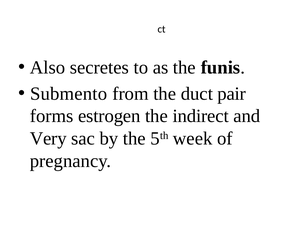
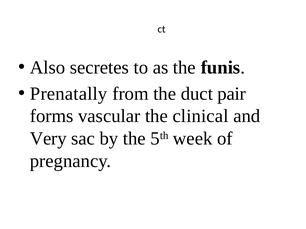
Submento: Submento -> Prenatally (69, 94)
estrogen: estrogen -> vascular (109, 116)
indirect: indirect -> clinical (200, 116)
